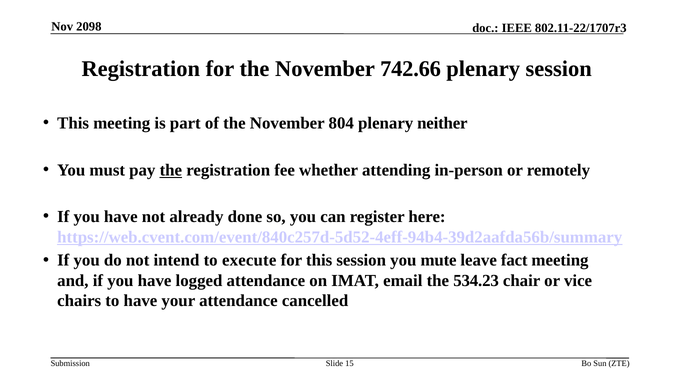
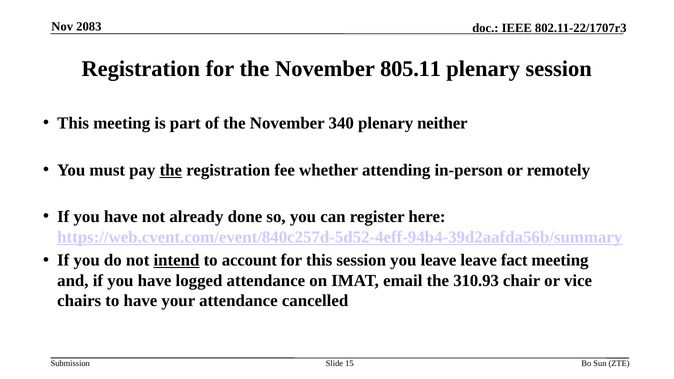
2098: 2098 -> 2083 (89, 27)
742.66: 742.66 -> 805.11 (411, 69)
804: 804 -> 340 (341, 123)
intend underline: none -> present (177, 260)
execute: execute -> account (249, 260)
you mute: mute -> leave (439, 260)
534.23: 534.23 -> 310.93 (476, 281)
